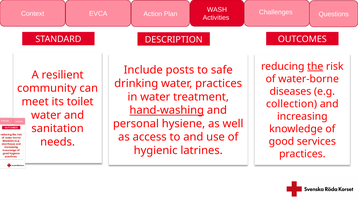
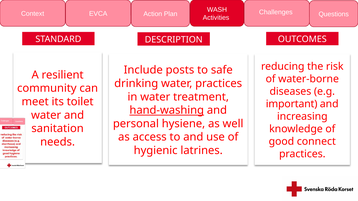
the underline: present -> none (315, 67)
collection: collection -> important (292, 104)
services: services -> connect (316, 142)
